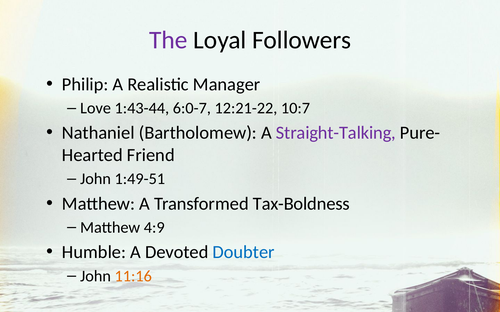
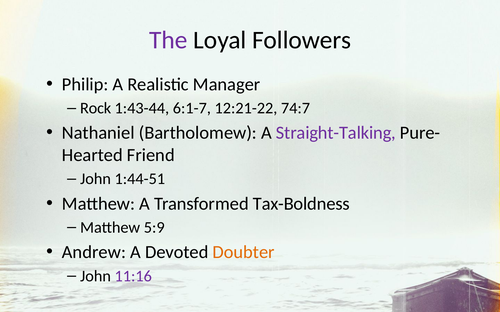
Love: Love -> Rock (96, 108)
6:0-7: 6:0-7 -> 6:1-7 (192, 108)
10:7: 10:7 -> 74:7 (296, 108)
1:49-51: 1:49-51 -> 1:44-51 (140, 179)
4:9: 4:9 -> 5:9 (154, 228)
Humble: Humble -> Andrew (94, 253)
Doubter colour: blue -> orange (244, 253)
11:16 colour: orange -> purple (133, 277)
